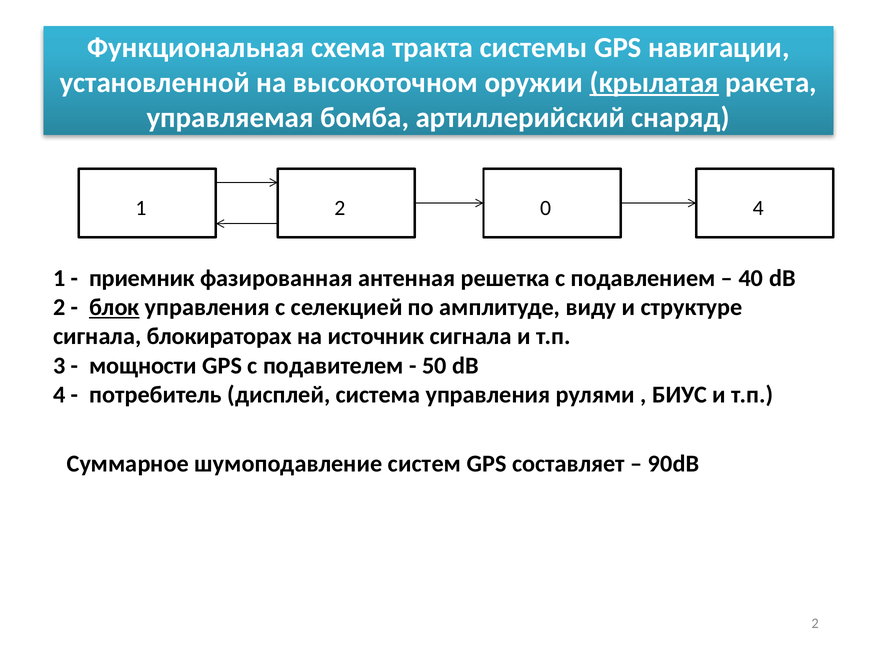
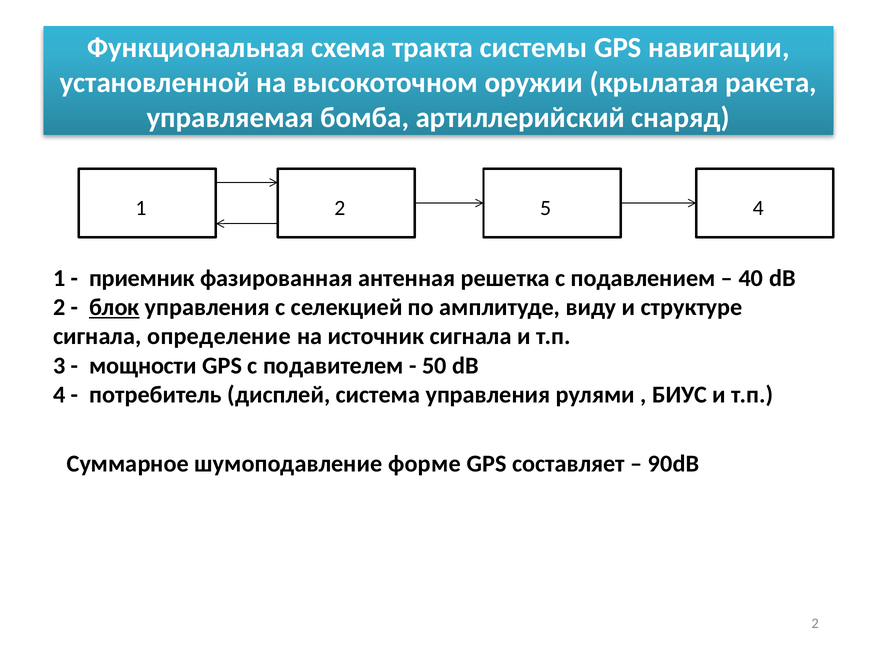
крылатая underline: present -> none (654, 83)
0: 0 -> 5 (546, 208)
блокираторах: блокираторах -> определение (219, 337)
систем: систем -> форме (424, 464)
